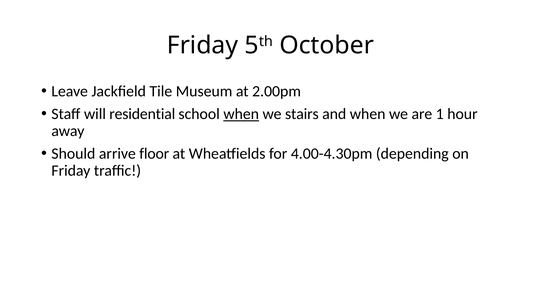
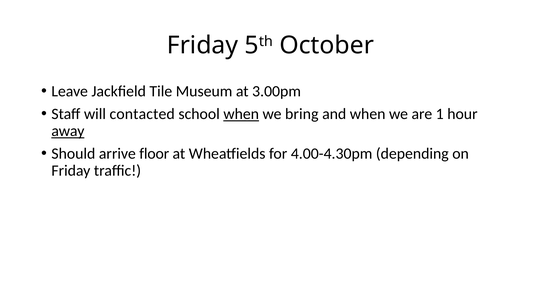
2.00pm: 2.00pm -> 3.00pm (277, 91)
residential: residential -> contacted (142, 114)
stairs: stairs -> bring (302, 114)
away underline: none -> present (68, 131)
